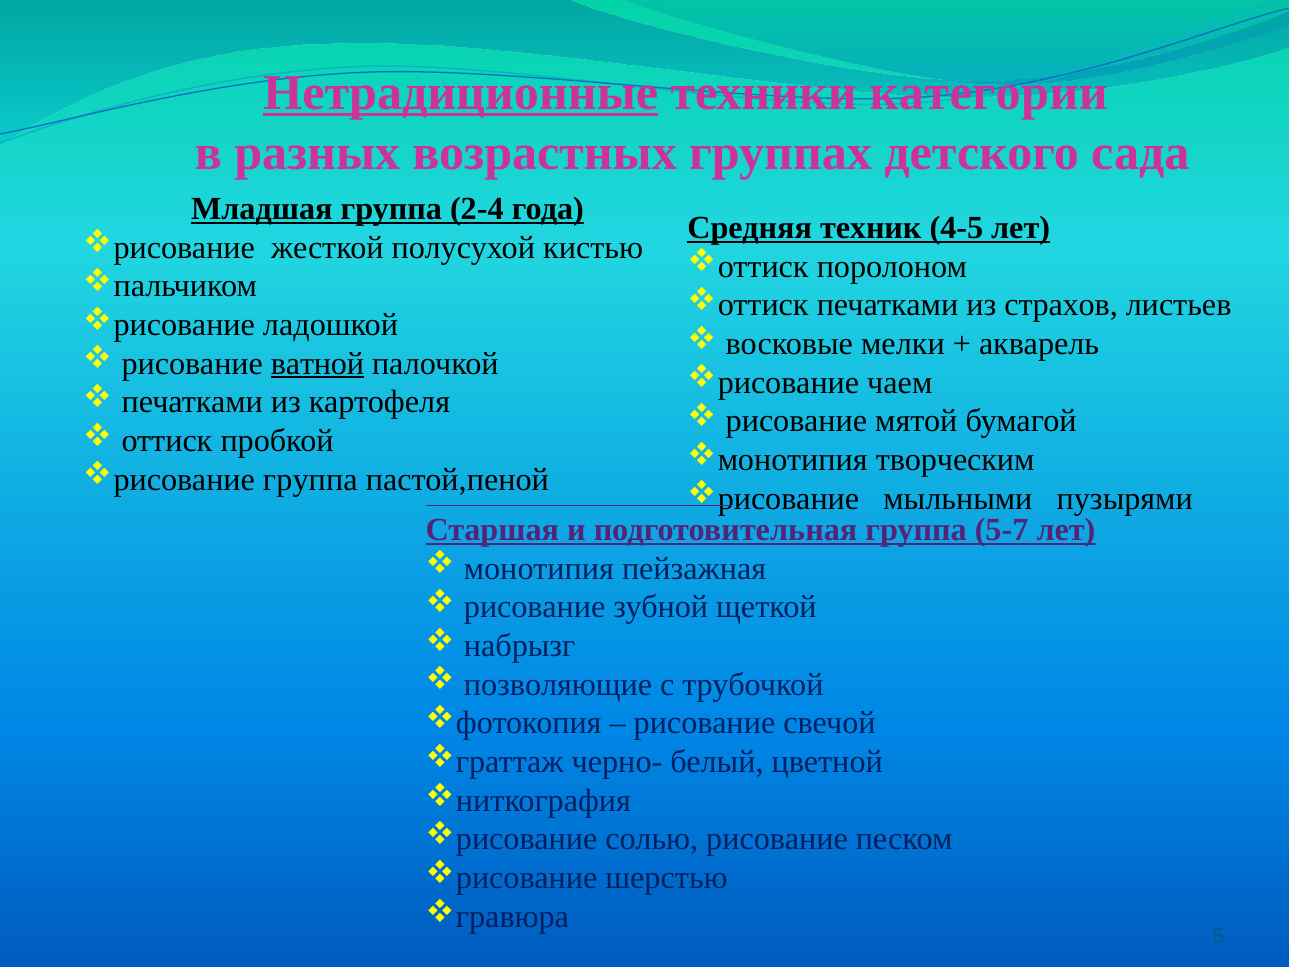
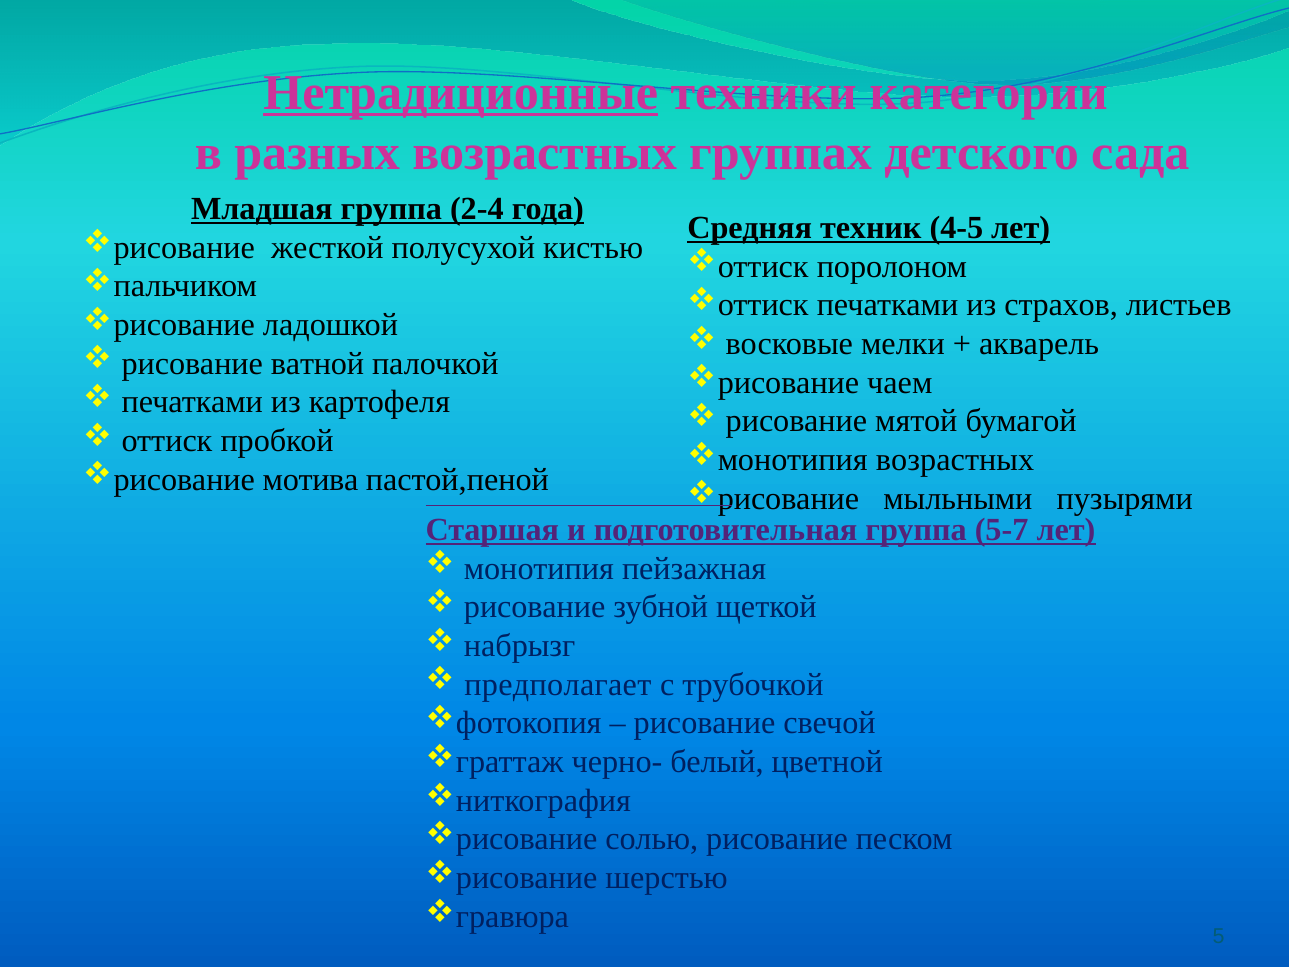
ватной underline: present -> none (318, 363)
творческим: творческим -> возрастных (955, 460)
группа: группа -> мотива (311, 479)
позволяющие: позволяющие -> предполагает (558, 684)
